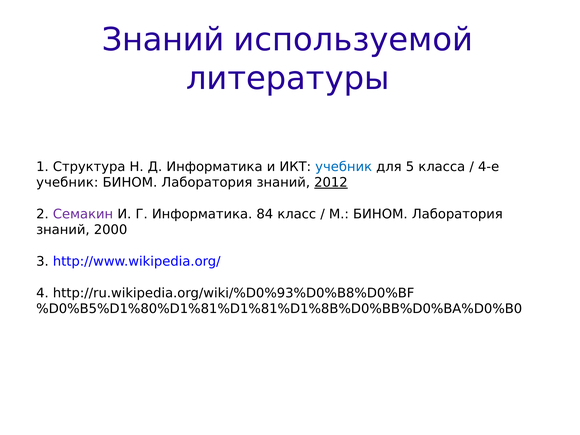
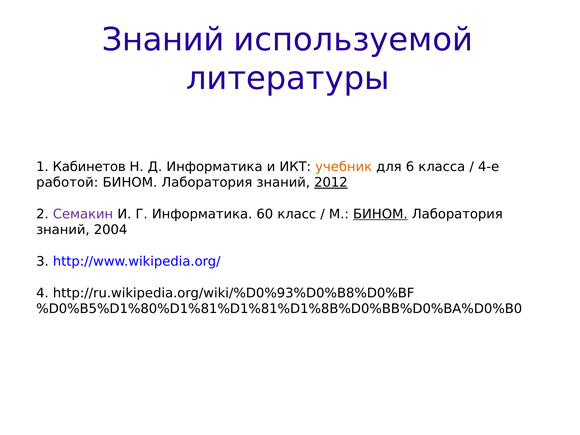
Структура: Структура -> Кабинетов (89, 167)
учебник colour: blue -> orange (344, 167)
5: 5 -> 6 (410, 167)
учебник: учебник -> работой (67, 183)
84: 84 -> 60 (265, 214)
БИНОМ underline: none -> present (380, 214)
2000: 2000 -> 2004 (111, 230)
